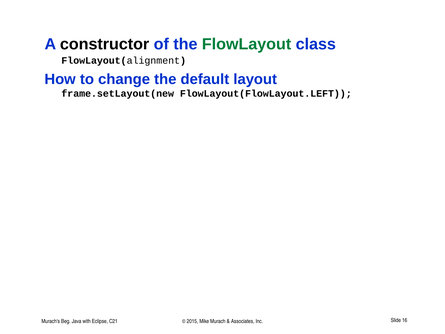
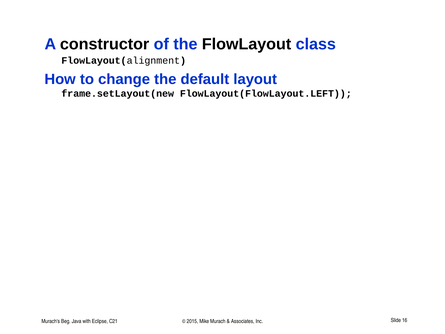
FlowLayout colour: green -> black (247, 44)
